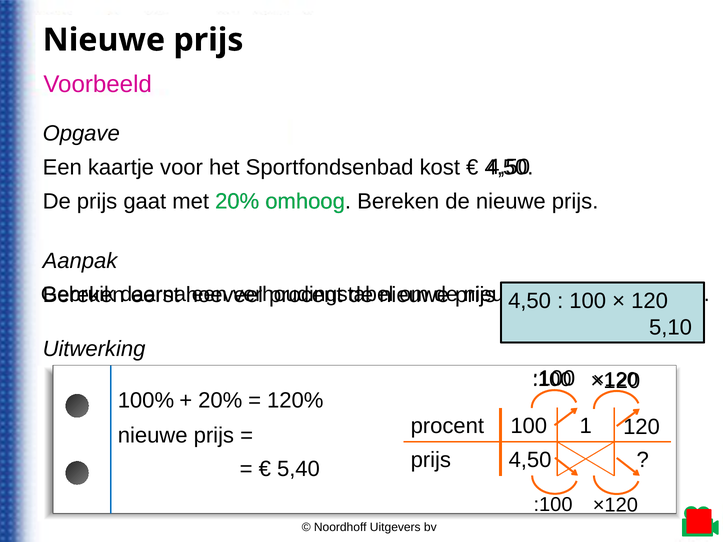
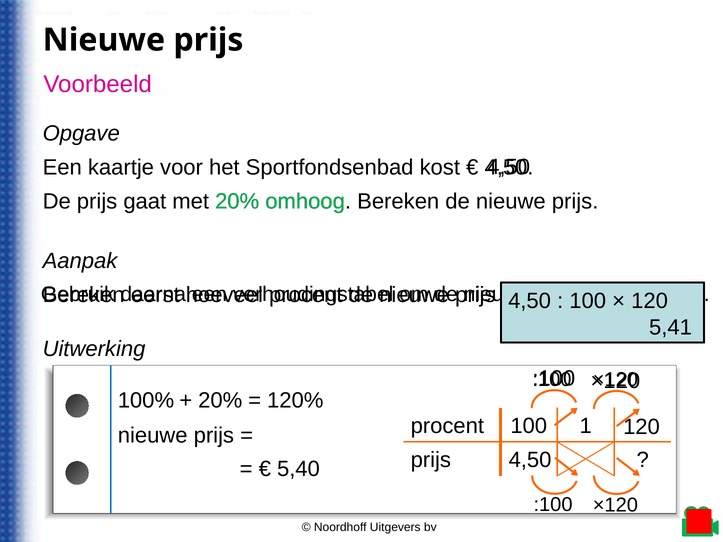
5,10: 5,10 -> 5,41 (670, 328)
